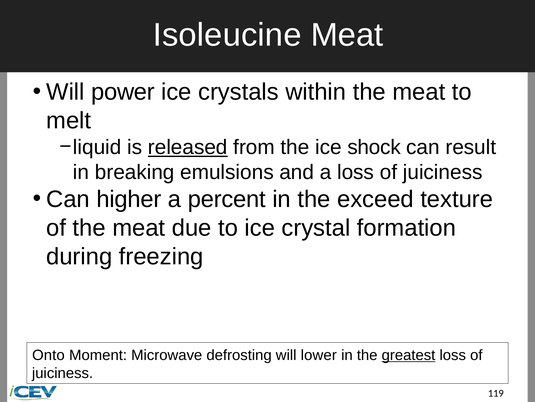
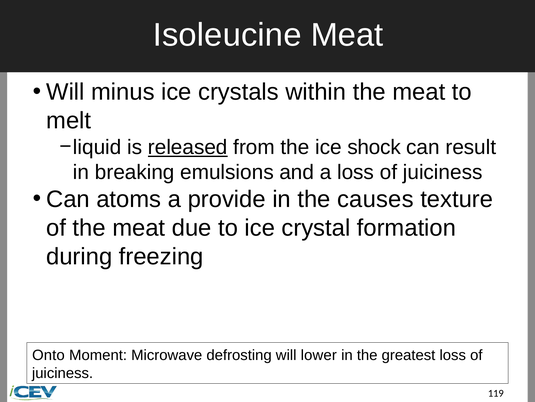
power: power -> minus (123, 92)
higher: higher -> atoms (129, 199)
percent: percent -> provide (227, 199)
exceed: exceed -> causes (375, 199)
greatest underline: present -> none (408, 355)
